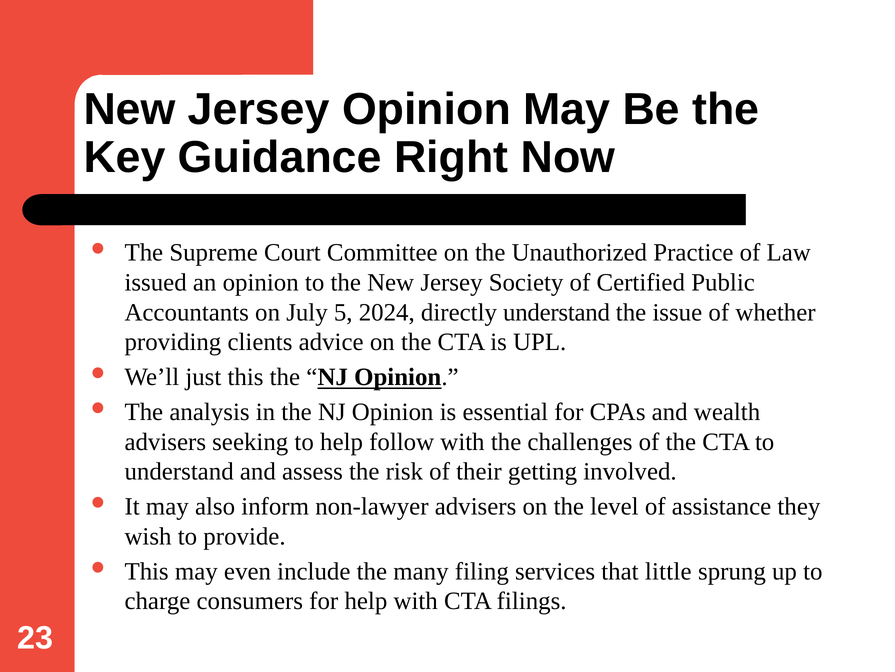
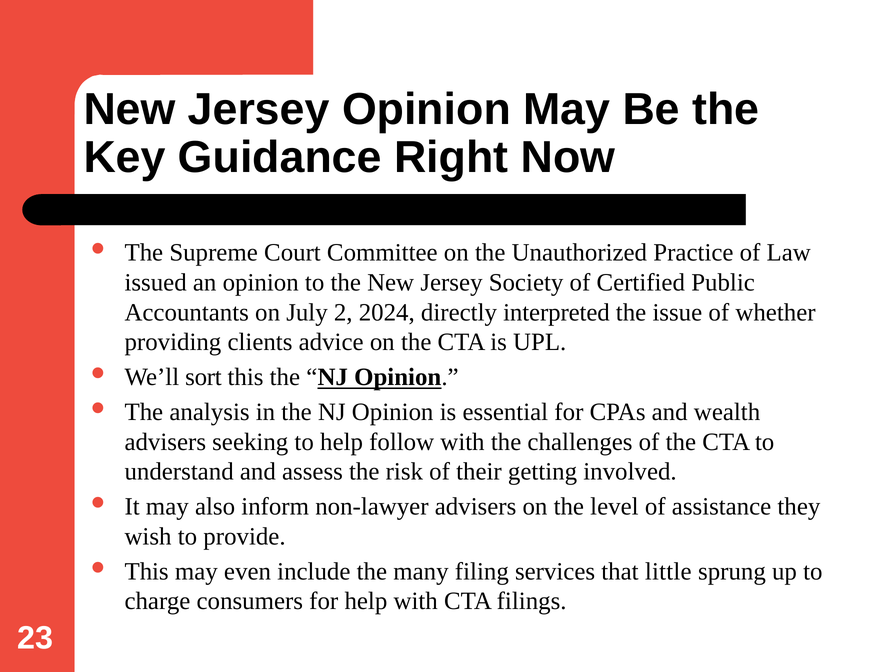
5: 5 -> 2 (343, 312)
directly understand: understand -> interpreted (556, 312)
just: just -> sort (203, 377)
